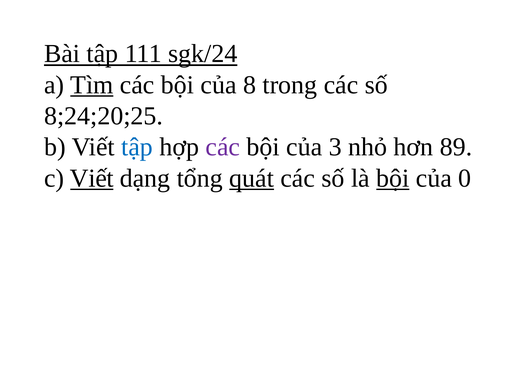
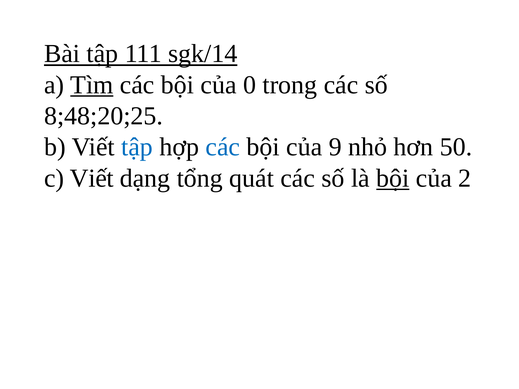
sgk/24: sgk/24 -> sgk/14 (203, 54)
8: 8 -> 0 (250, 85)
8;24;20;25: 8;24;20;25 -> 8;48;20;25 (104, 116)
các colour: purple -> blue (223, 147)
3: 3 -> 9 (335, 147)
89: 89 -> 50 (456, 147)
Viết underline: present -> none (92, 178)
quát underline: present -> none (252, 178)
0: 0 -> 2 (465, 178)
